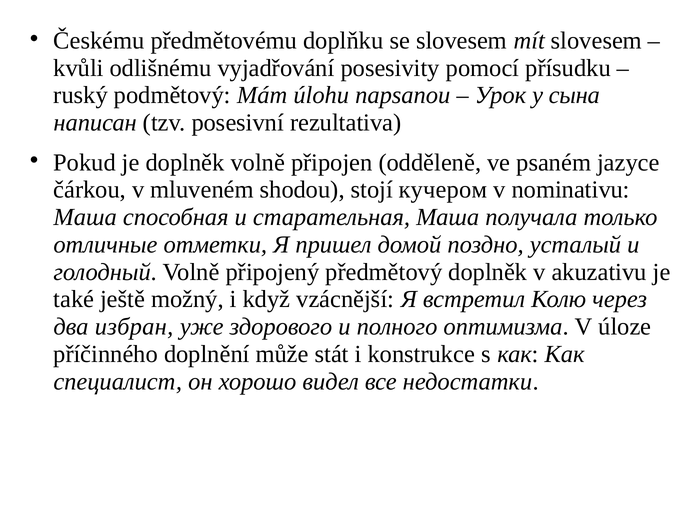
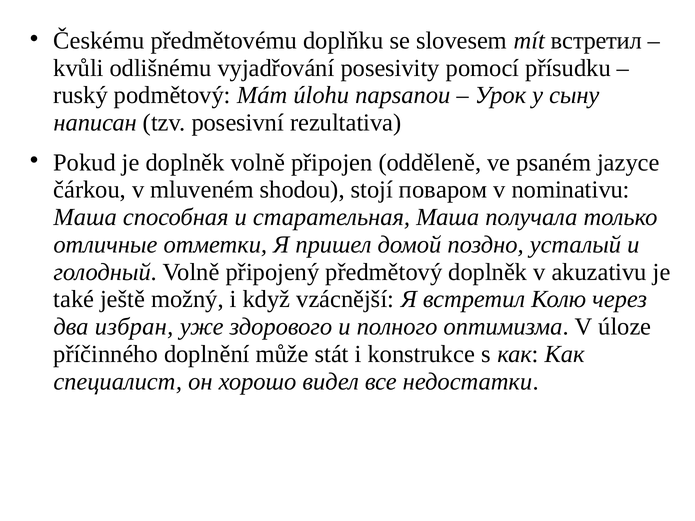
mít slovesem: slovesem -> встретил (596, 41)
сына: сына -> сыну (574, 95)
кучером: кучером -> поваром (443, 190)
